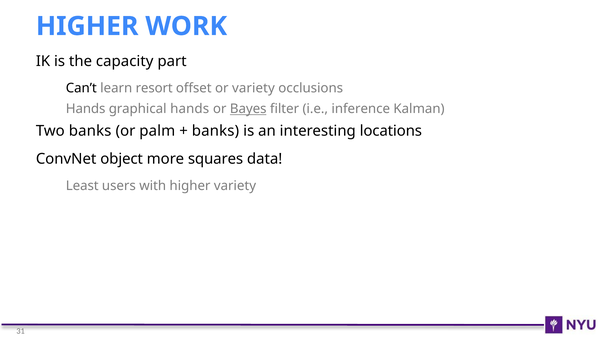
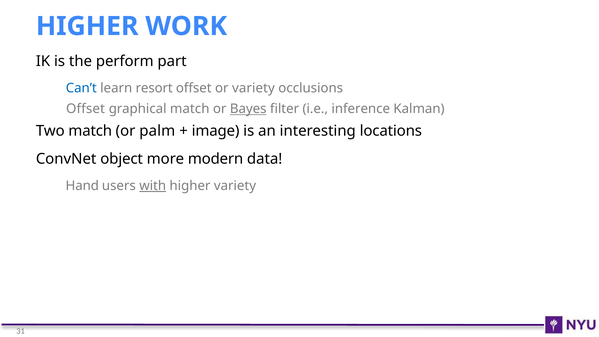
capacity: capacity -> perform (125, 61)
Can’t colour: black -> blue (81, 88)
Hands: Hands -> Offset (85, 109)
graphical hands: hands -> match (190, 109)
Two banks: banks -> match (90, 131)
banks: banks -> image (216, 131)
squares: squares -> modern (216, 159)
Least: Least -> Hand (82, 186)
with underline: none -> present (153, 186)
